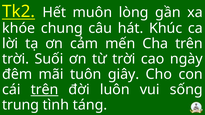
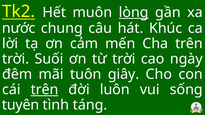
lòng underline: none -> present (134, 12)
khóe: khóe -> nước (19, 28)
trung: trung -> tuyên (21, 105)
